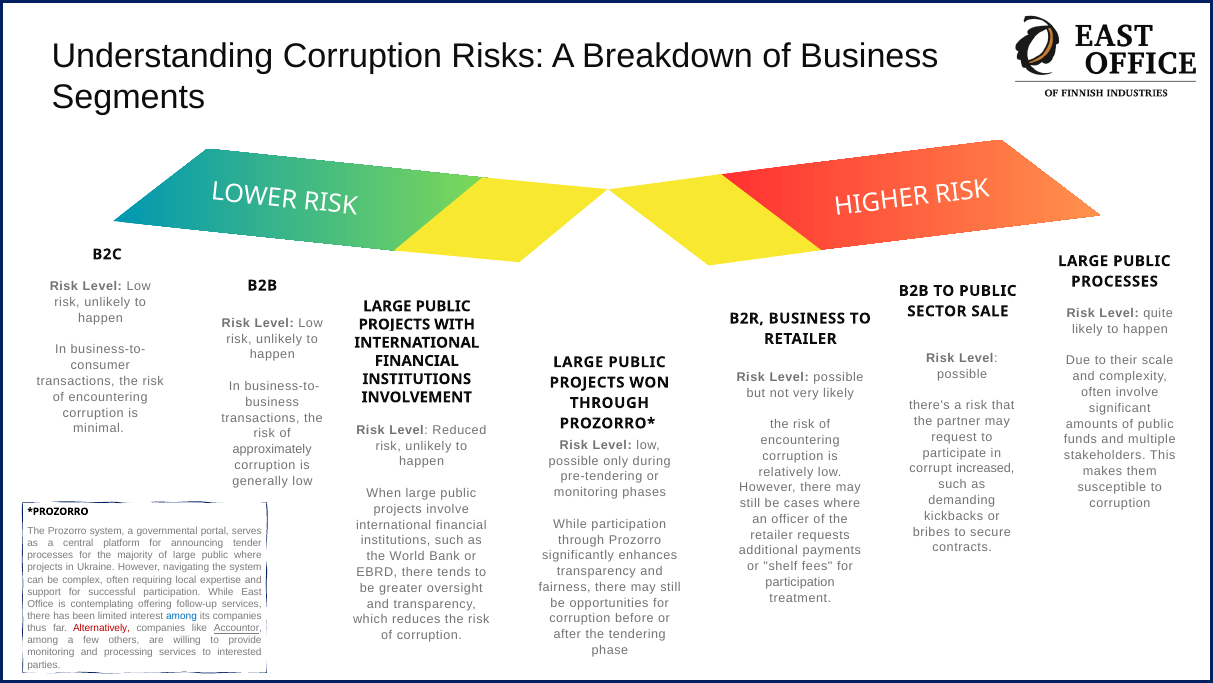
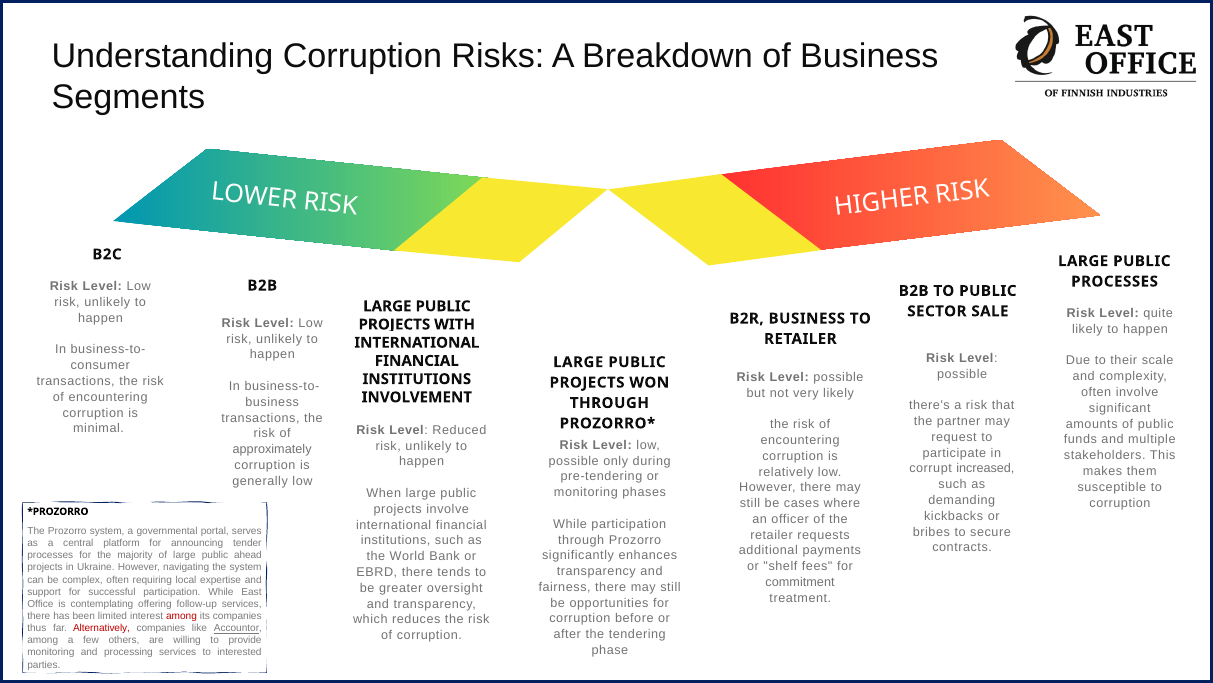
public where: where -> ahead (248, 555)
participation: participation -> commitment (800, 582)
among colour: blue -> red (181, 616)
